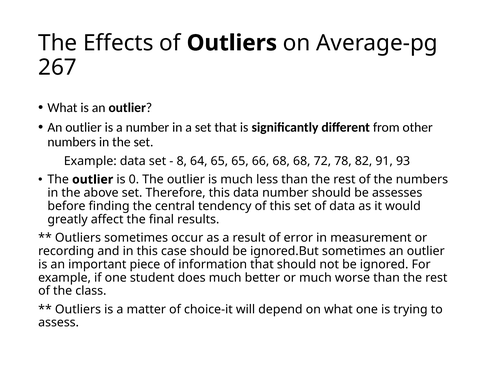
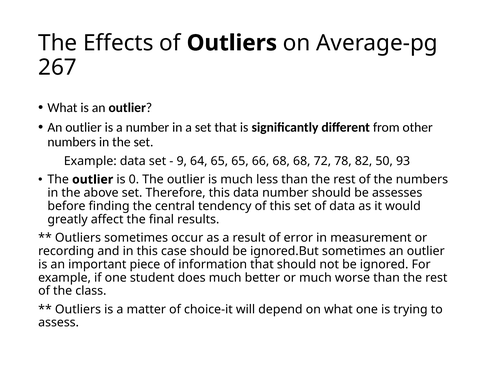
8: 8 -> 9 (182, 161)
91: 91 -> 50 (384, 161)
